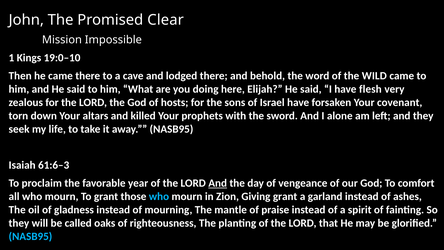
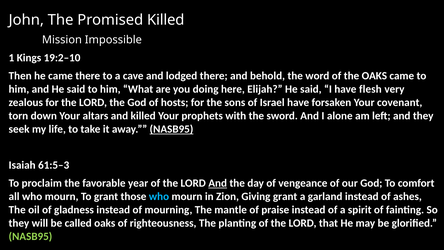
Promised Clear: Clear -> Killed (166, 20)
19:0–10: 19:0–10 -> 19:2–10 (62, 58)
the WILD: WILD -> OAKS (374, 76)
NASB95 underline: none -> present (171, 129)
61:6–3: 61:6–3 -> 61:5–3 (54, 165)
NASB95 colour: light blue -> light green (30, 236)
